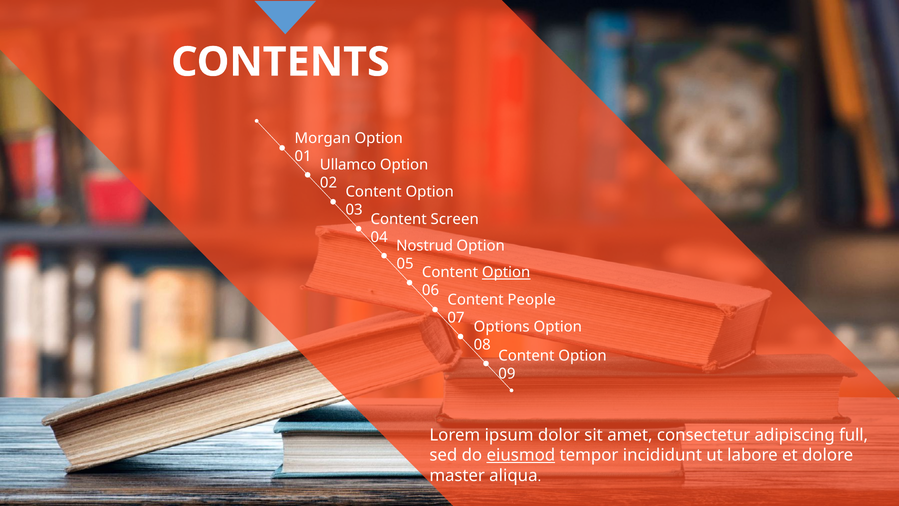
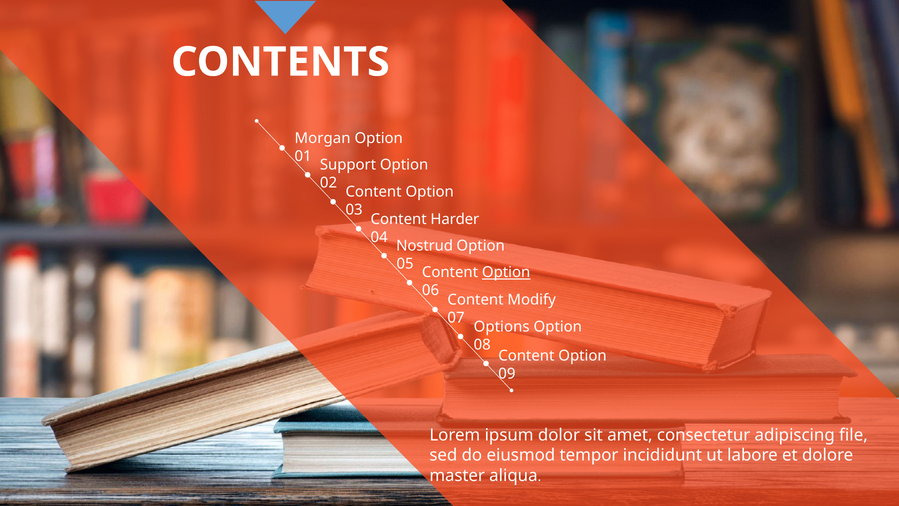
Ullamco: Ullamco -> Support (348, 165)
Screen: Screen -> Harder (455, 219)
People: People -> Modify (532, 300)
full: full -> file (853, 435)
eiusmod underline: present -> none (521, 455)
